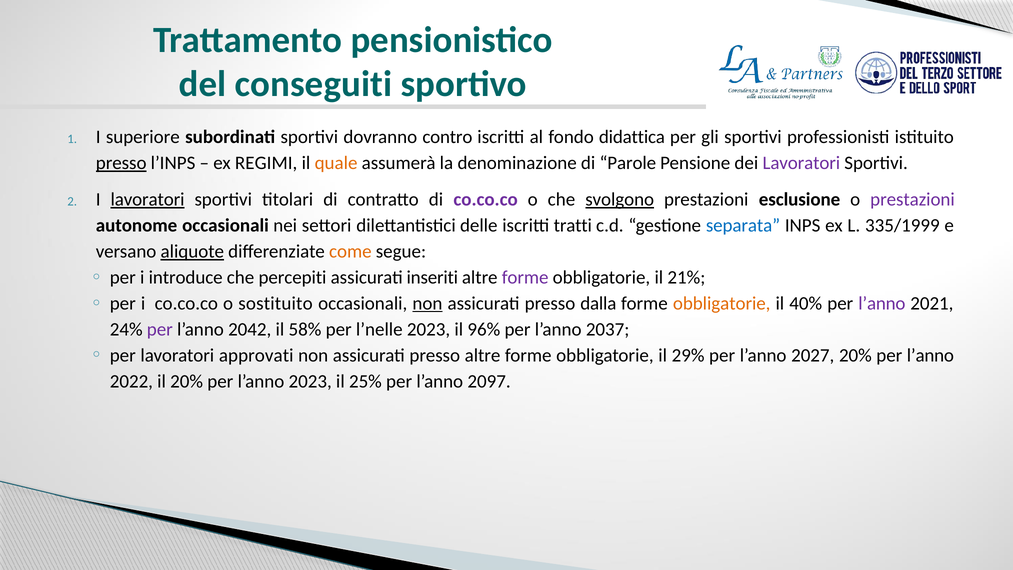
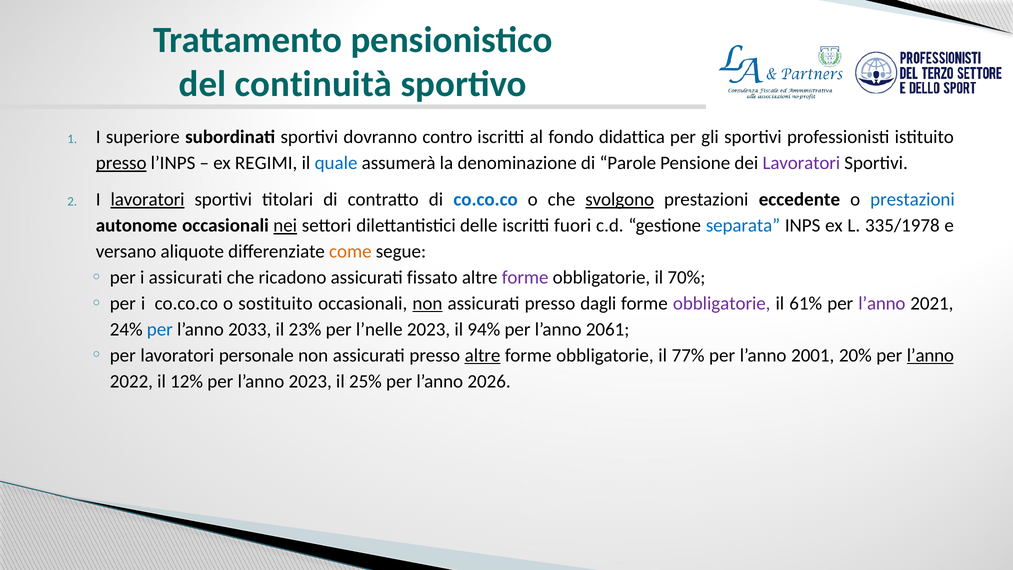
conseguiti: conseguiti -> continuità (313, 84)
quale colour: orange -> blue (336, 163)
co.co.co colour: purple -> blue (486, 200)
esclusione: esclusione -> eccedente (799, 200)
prestazioni colour: purple -> blue (912, 200)
nei underline: none -> present (285, 226)
tratti: tratti -> fuori (573, 226)
335/1999: 335/1999 -> 335/1978 (902, 226)
aliquote underline: present -> none (192, 251)
i introduce: introduce -> assicurati (186, 277)
percepiti: percepiti -> ricadono (292, 277)
inseriti: inseriti -> fissato (432, 277)
21%: 21% -> 70% (686, 277)
dalla: dalla -> dagli (598, 303)
obbligatorie colour: orange -> purple (722, 303)
40%: 40% -> 61% (806, 303)
per colour: purple -> blue (160, 329)
2042: 2042 -> 2033 (250, 329)
58%: 58% -> 23% (305, 329)
96%: 96% -> 94% (484, 329)
2037: 2037 -> 2061 (608, 329)
approvati: approvati -> personale (256, 355)
altre underline: none -> present (483, 355)
29%: 29% -> 77% (688, 355)
2027: 2027 -> 2001 (813, 355)
l’anno underline: none -> present (930, 355)
il 20%: 20% -> 12% (187, 381)
2097: 2097 -> 2026 (489, 381)
